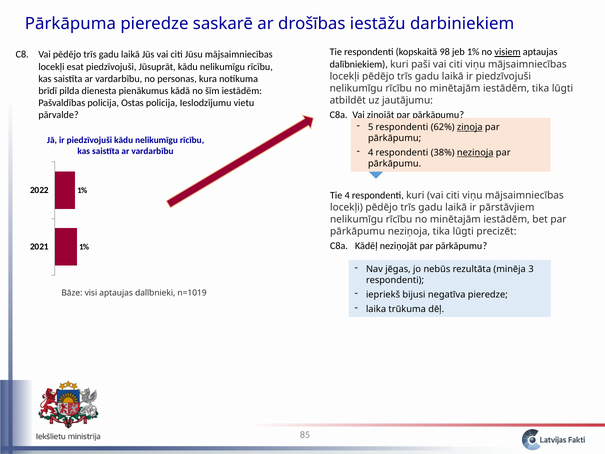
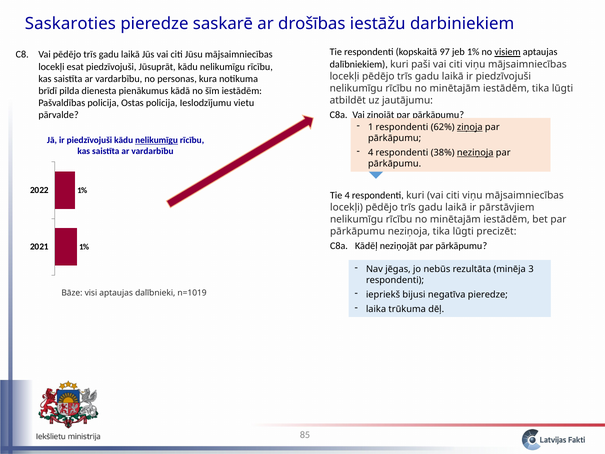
Pārkāpuma: Pārkāpuma -> Saskaroties (70, 24)
98: 98 -> 97 (445, 52)
5: 5 -> 1 (371, 127)
nelikumīgu underline: none -> present (157, 140)
